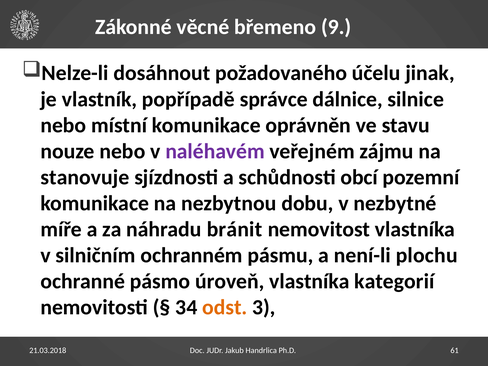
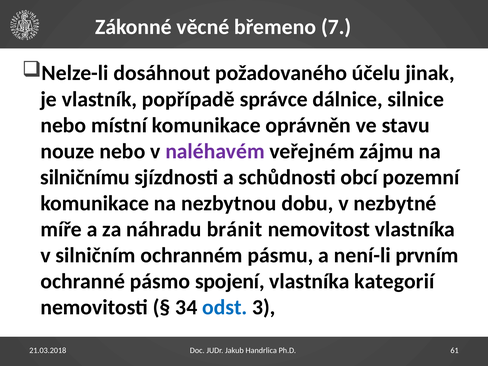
9: 9 -> 7 (336, 27)
stanovuje: stanovuje -> silničnímu (85, 177)
plochu: plochu -> prvním (427, 255)
úroveň: úroveň -> spojení (230, 281)
odst colour: orange -> blue (225, 307)
